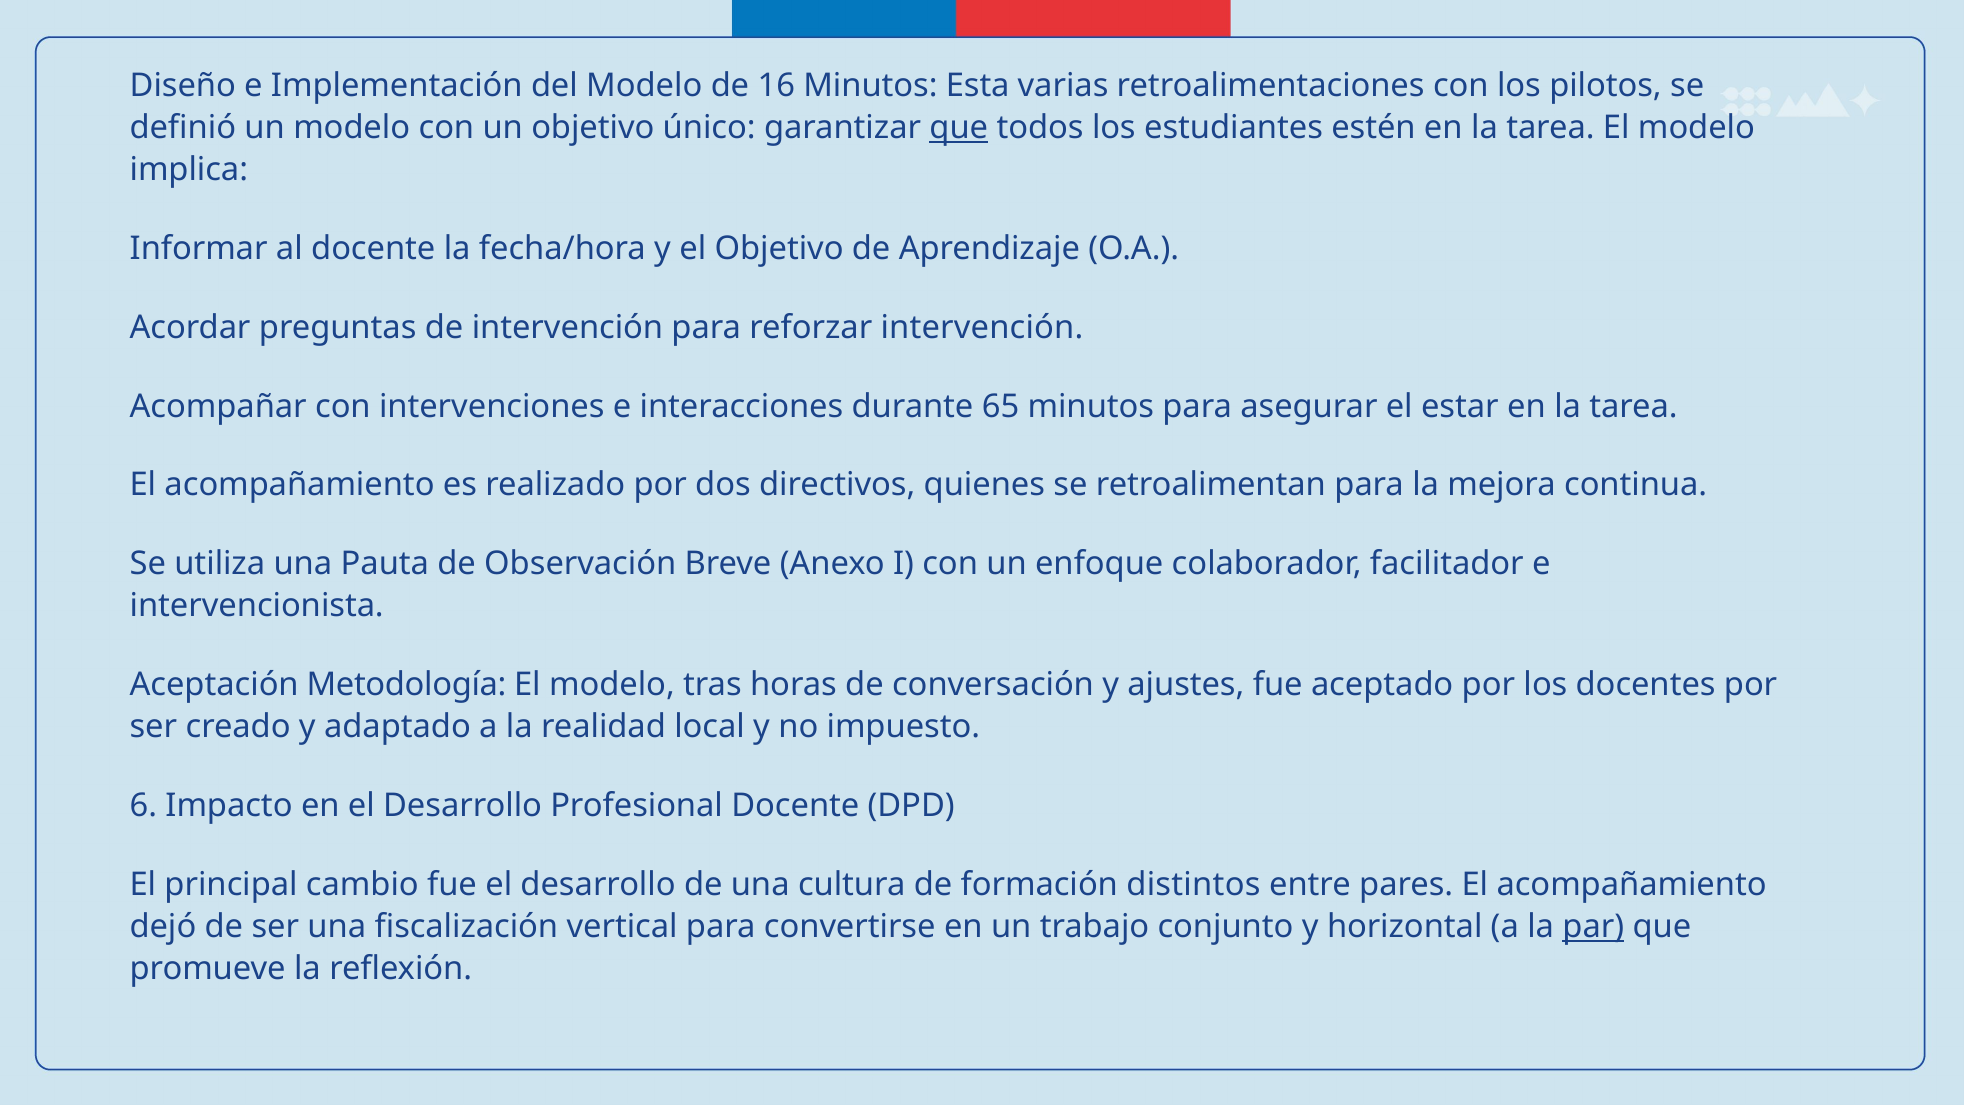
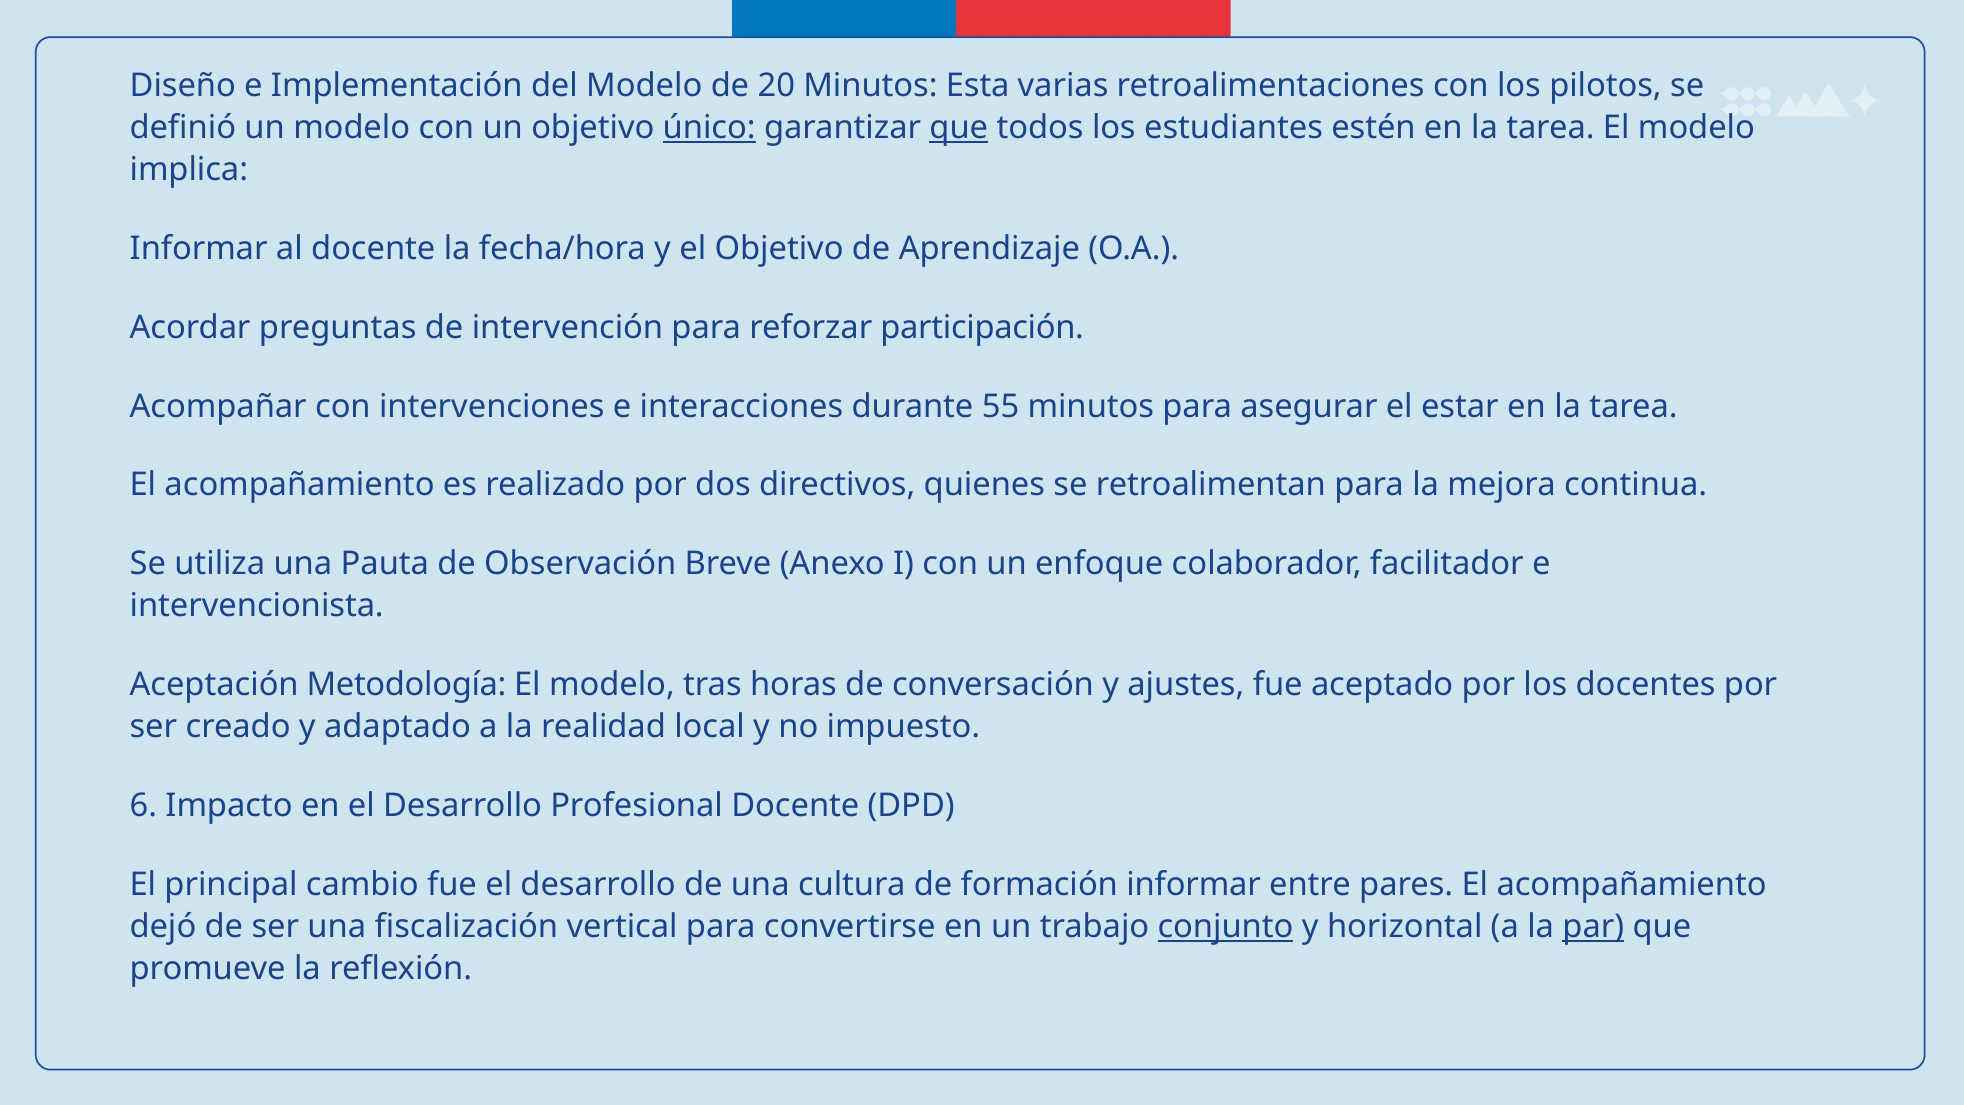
16: 16 -> 20 (776, 86)
único underline: none -> present (709, 128)
reforzar intervención: intervención -> participación (982, 327)
65: 65 -> 55 (1001, 406)
formación distintos: distintos -> informar (1194, 884)
conjunto underline: none -> present (1225, 926)
